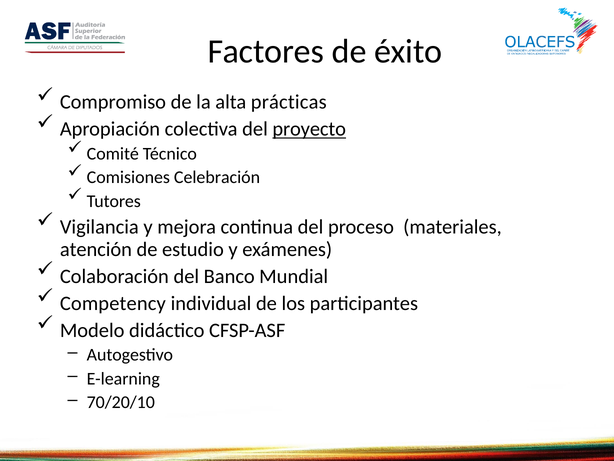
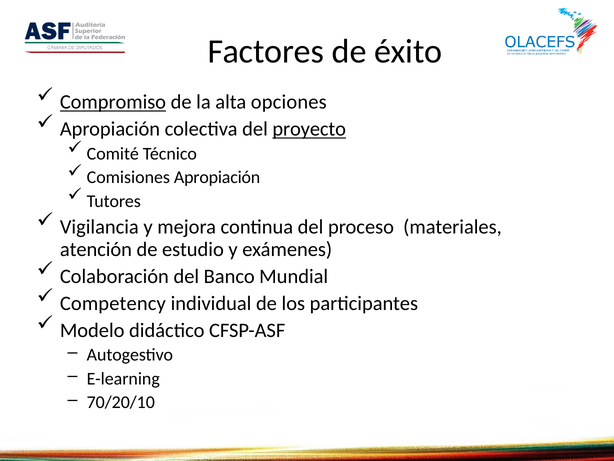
Compromiso underline: none -> present (113, 102)
prácticas: prácticas -> opciones (289, 102)
Comisiones Celebración: Celebración -> Apropiación (217, 177)
